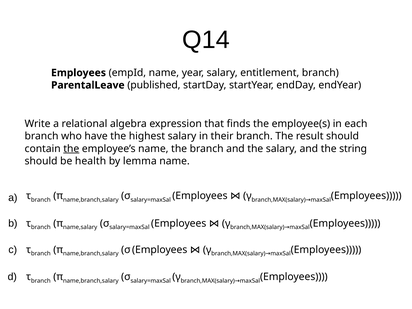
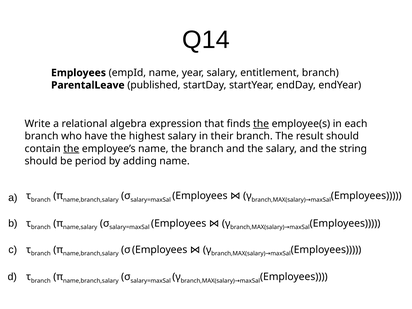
the underline: none -> present (261, 124)
health: health -> period (91, 161)
lemma: lemma -> adding (140, 161)
